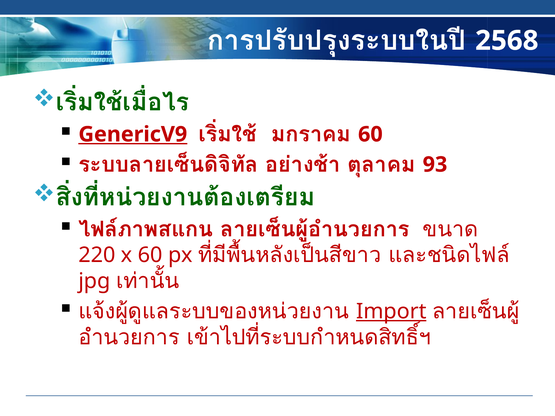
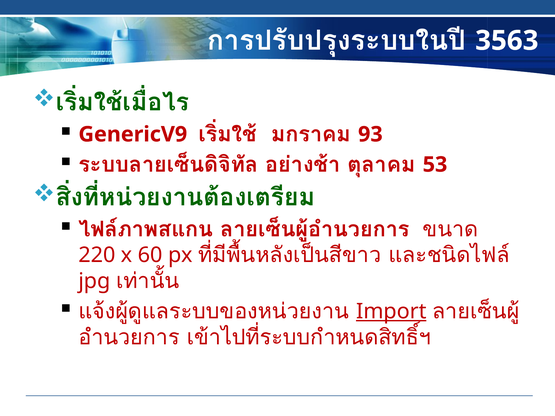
2568: 2568 -> 3563 (507, 41)
GenericV9 underline: present -> none (133, 134)
60: 60 -> 93 (370, 134)
93: 93 -> 53 (435, 165)
